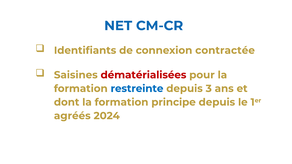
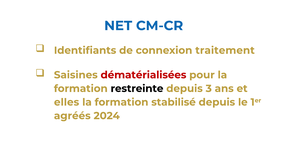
contractée: contractée -> traitement (225, 50)
restreinte colour: blue -> black (137, 89)
dont: dont -> elles (67, 102)
principe: principe -> stabilisé (174, 102)
